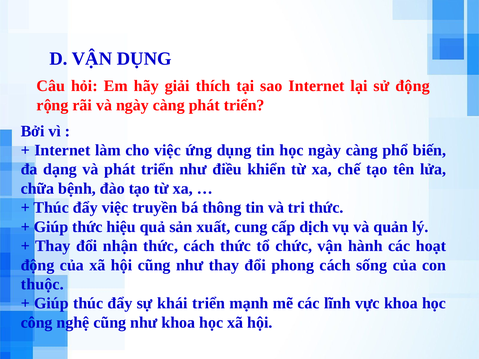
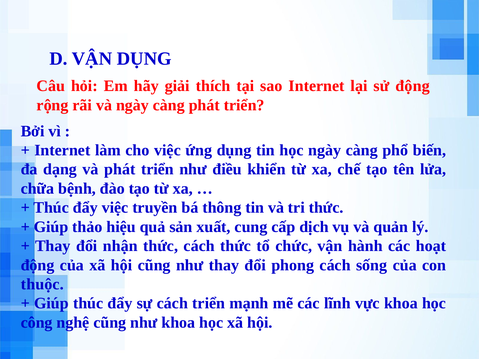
Giúp thức: thức -> thảo (87, 227)
sự khái: khái -> cách (172, 304)
